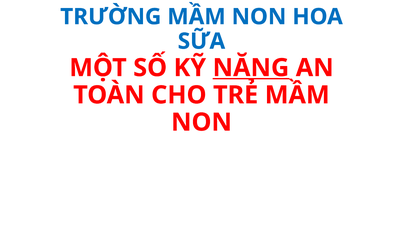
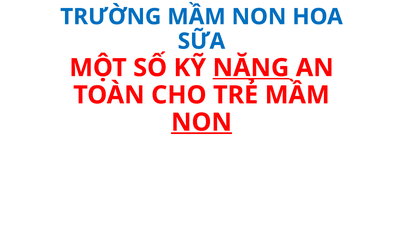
NON underline: none -> present (202, 122)
